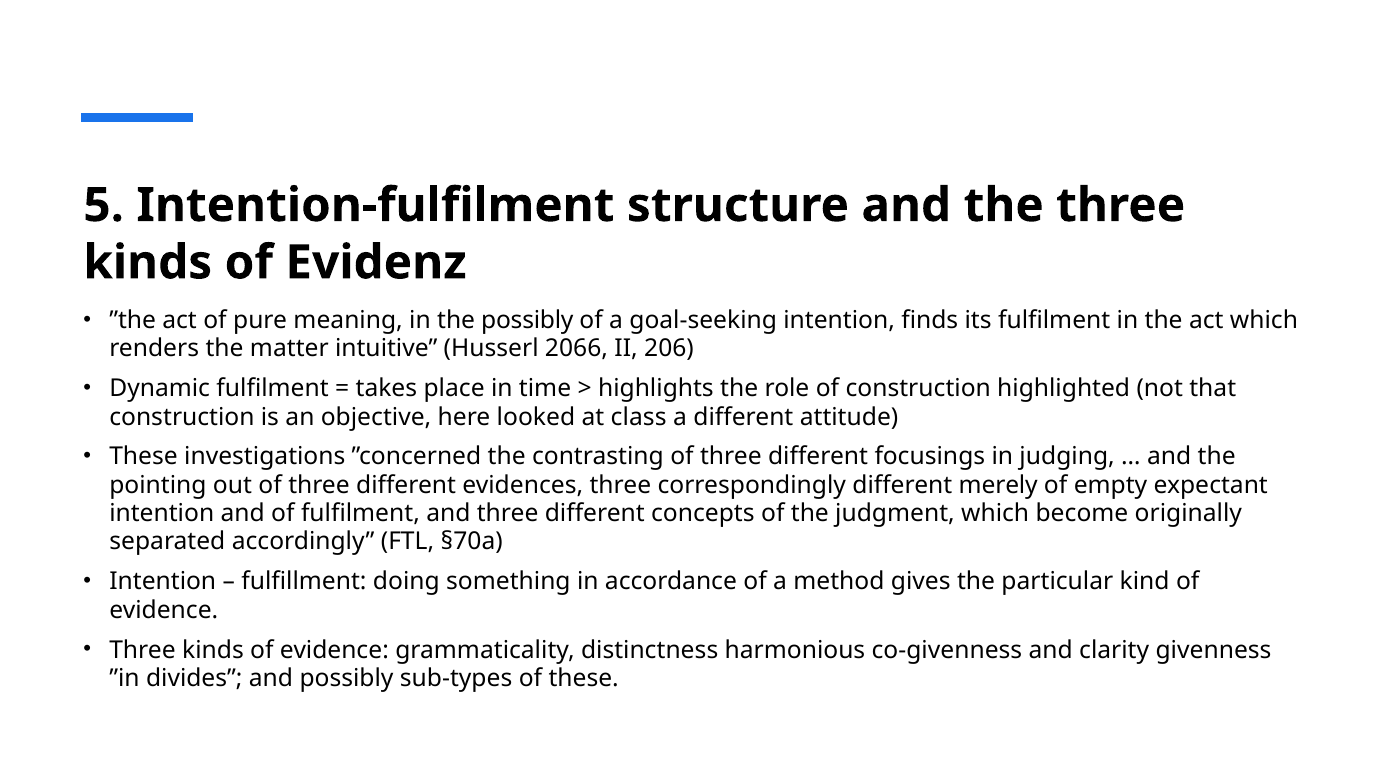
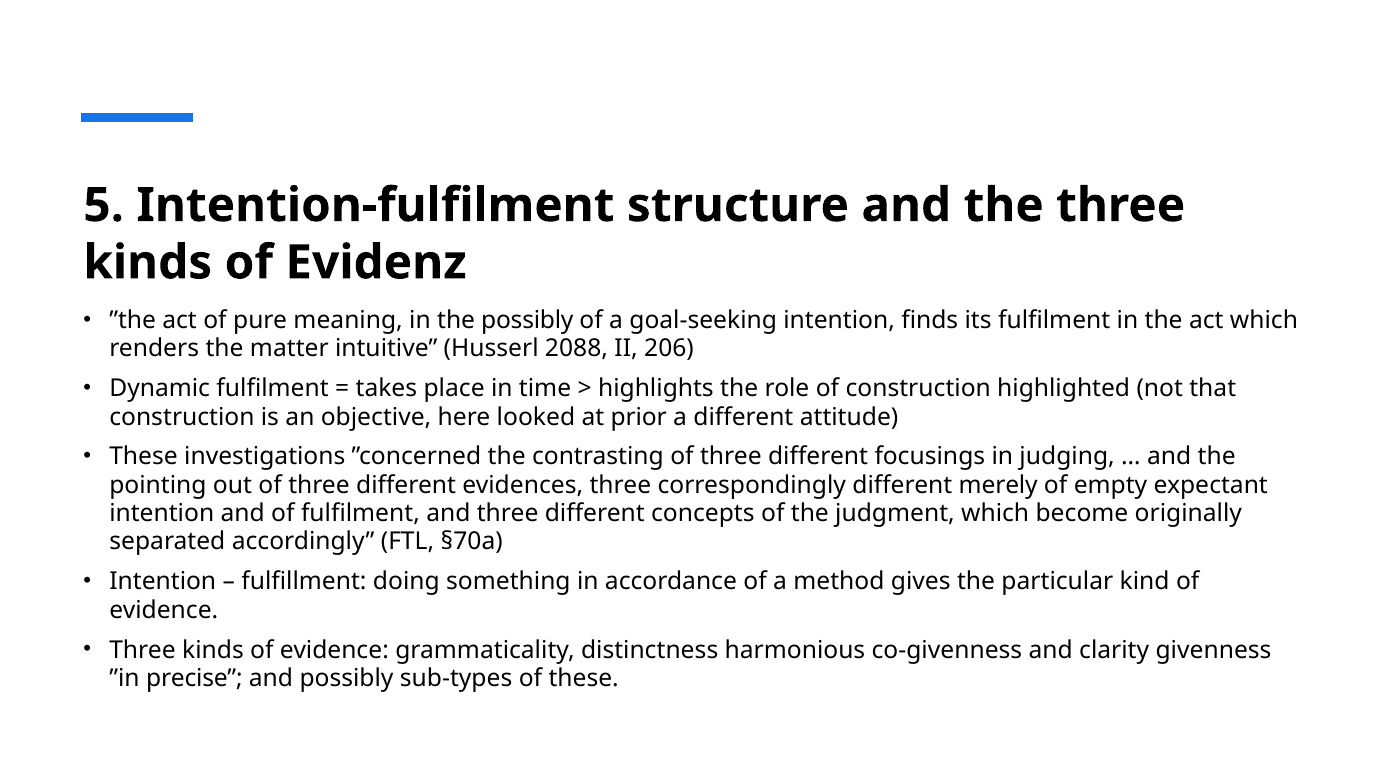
2066: 2066 -> 2088 (577, 349)
class: class -> prior (639, 417)
divides: divides -> precise (194, 679)
